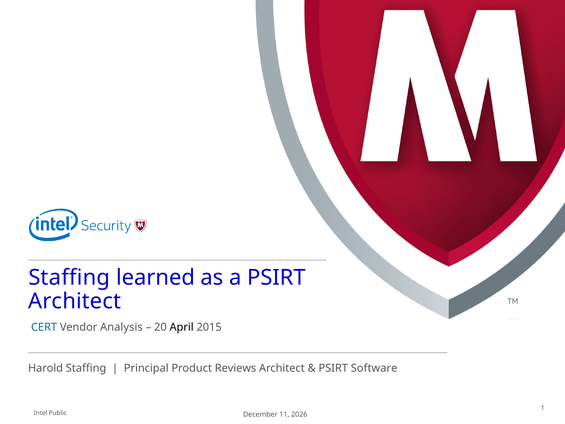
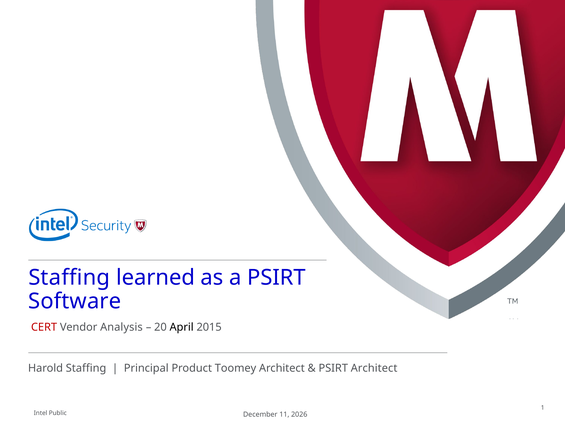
Architect: Architect -> Software (75, 301)
CERT colour: blue -> red (44, 327)
Reviews: Reviews -> Toomey (236, 368)
PSIRT Software: Software -> Architect (374, 368)
